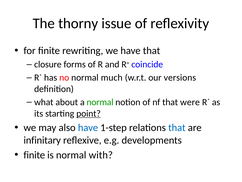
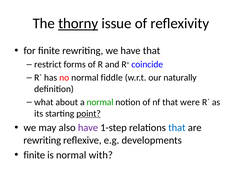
thorny underline: none -> present (78, 23)
closure: closure -> restrict (48, 64)
much: much -> fiddle (112, 77)
versions: versions -> naturally (180, 77)
have colour: blue -> purple (88, 127)
infinitary: infinitary -> rewriting (42, 140)
